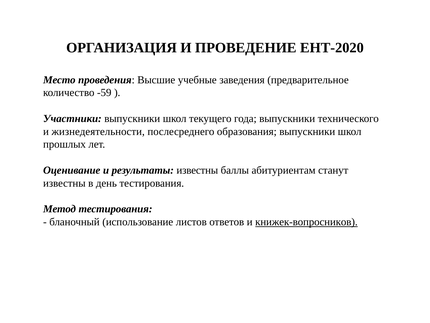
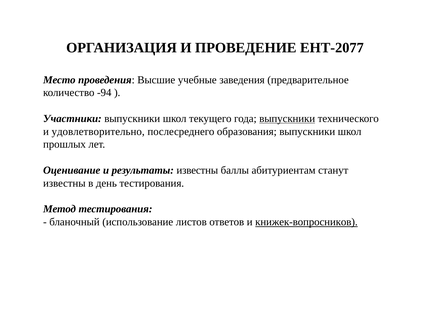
ЕНТ-2020: ЕНТ-2020 -> ЕНТ-2077 (332, 48)
-59: -59 -> -94 (104, 93)
выпускники underline: none -> present (287, 118)
жизнедеятельности: жизнедеятельности -> удовлетворительно (98, 131)
